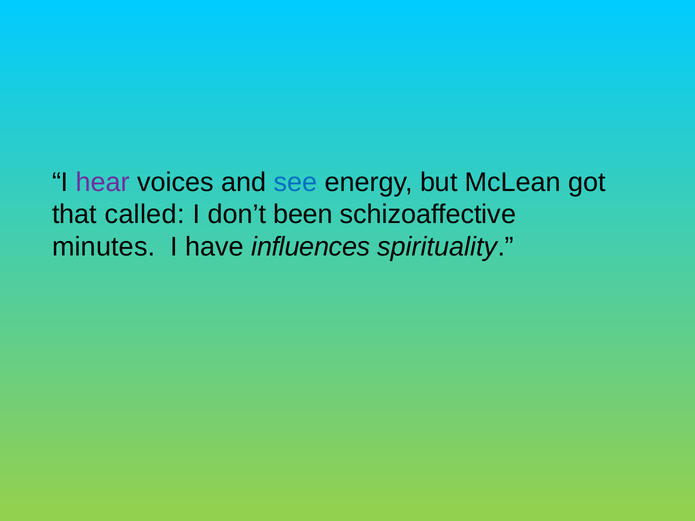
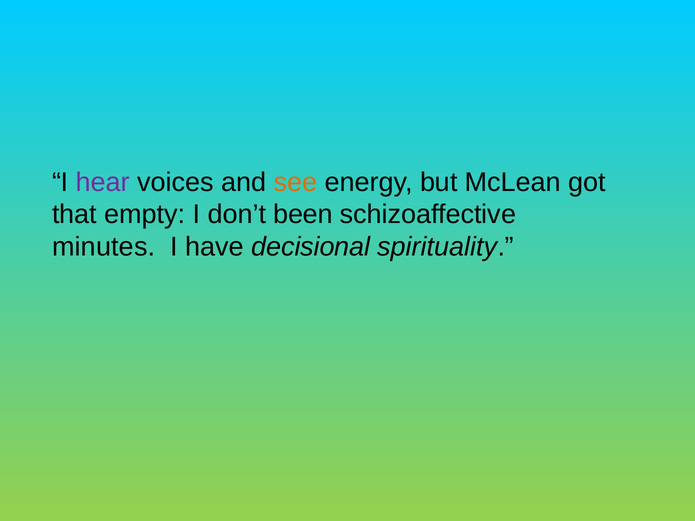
see colour: blue -> orange (295, 182)
called: called -> empty (145, 215)
influences: influences -> decisional (311, 247)
